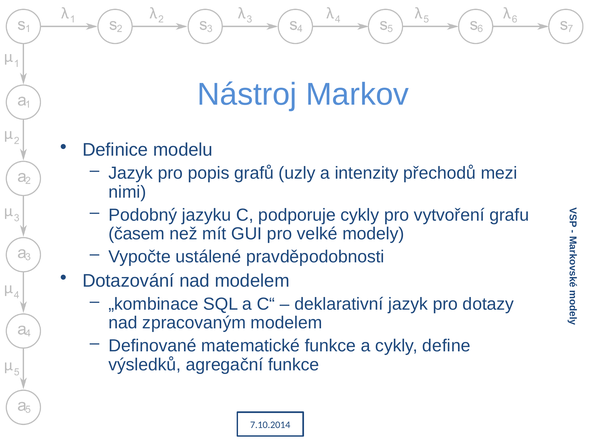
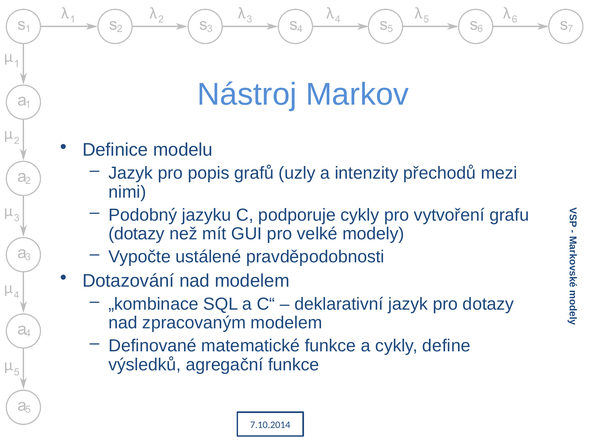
časem: časem -> dotazy (137, 234)
